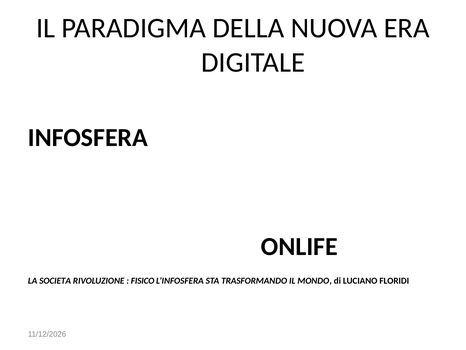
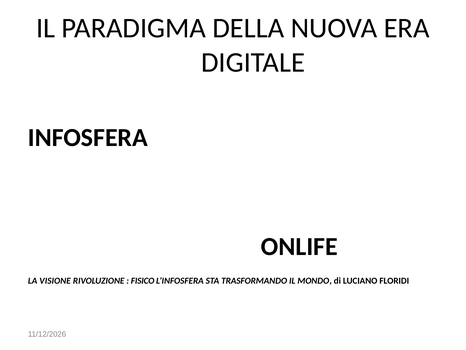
SOCIETA: SOCIETA -> VISIONE (55, 280)
